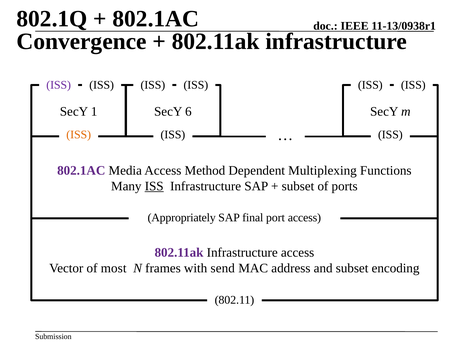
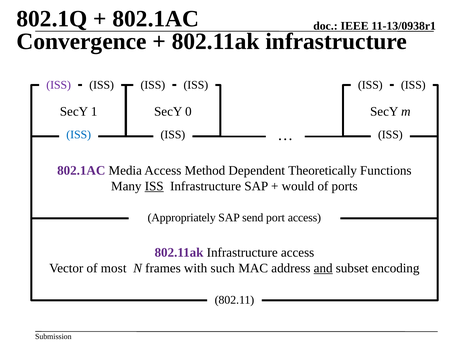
6: 6 -> 0 (188, 112)
ISS colour: orange -> blue (79, 135)
Multiplexing: Multiplexing -> Theoretically (323, 171)
subset: subset -> would (298, 187)
final: final -> send (253, 218)
send: send -> such (223, 269)
and underline: none -> present (323, 269)
